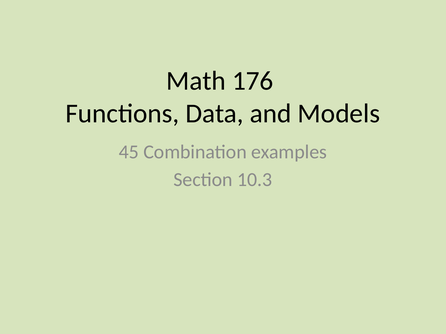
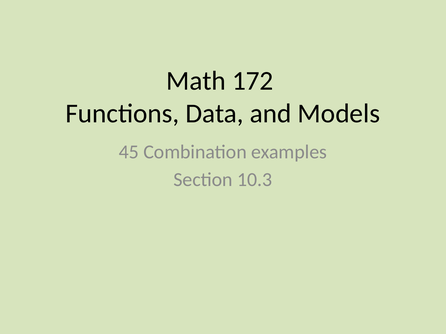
176: 176 -> 172 (253, 81)
